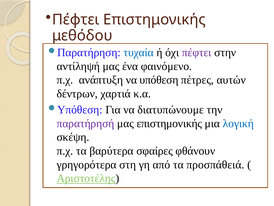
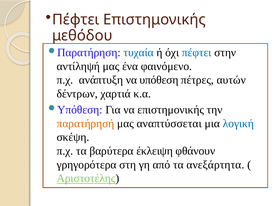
πέφτει colour: purple -> blue (197, 52)
να διατυπώνουμε: διατυπώνουμε -> επιστημονικής (171, 109)
παρατήρησή colour: purple -> orange (86, 123)
μας επιστημονικής: επιστημονικής -> αναπτύσσεται (169, 123)
σφαίρες: σφαίρες -> έκλειψη (155, 151)
προσπάθειά: προσπάθειά -> ανεξάρτητα (215, 164)
